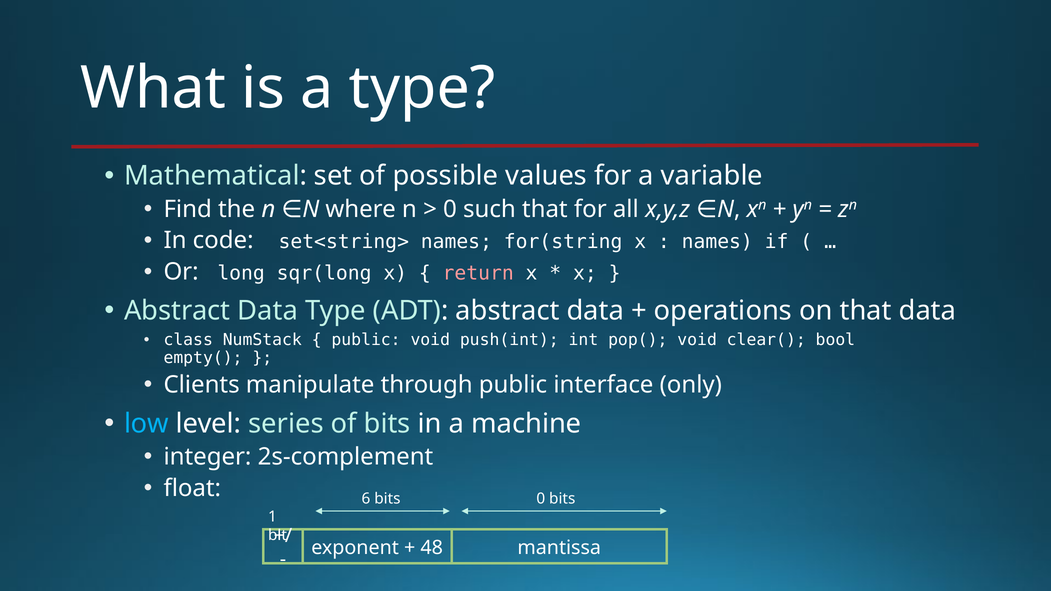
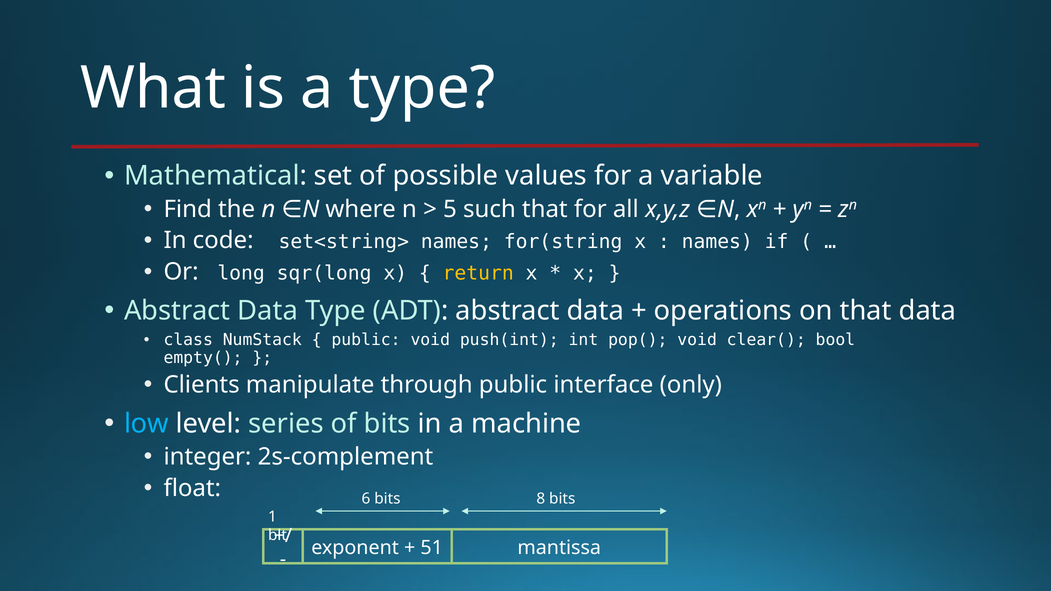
0: 0 -> 5 (450, 209)
return colour: pink -> yellow (478, 274)
bits 0: 0 -> 8 (541, 499)
48: 48 -> 51 (432, 548)
